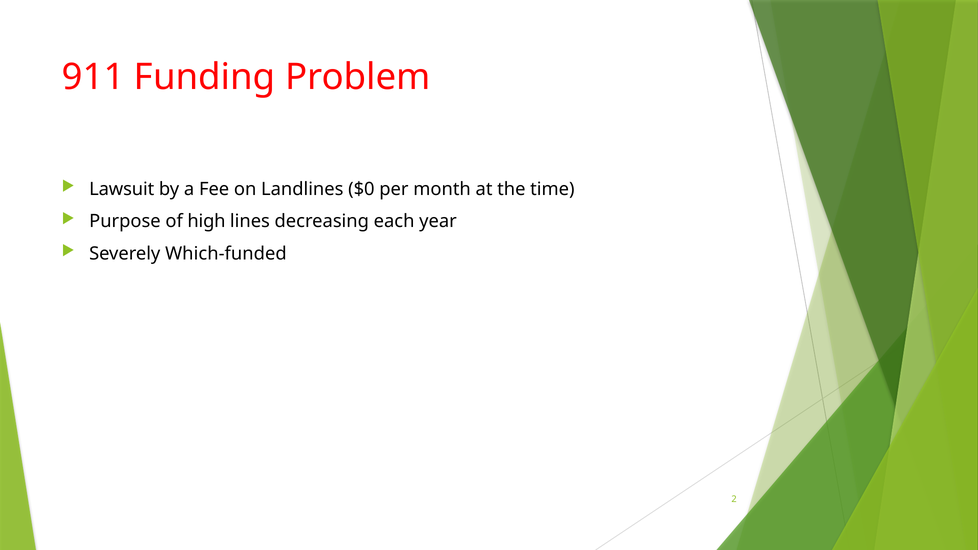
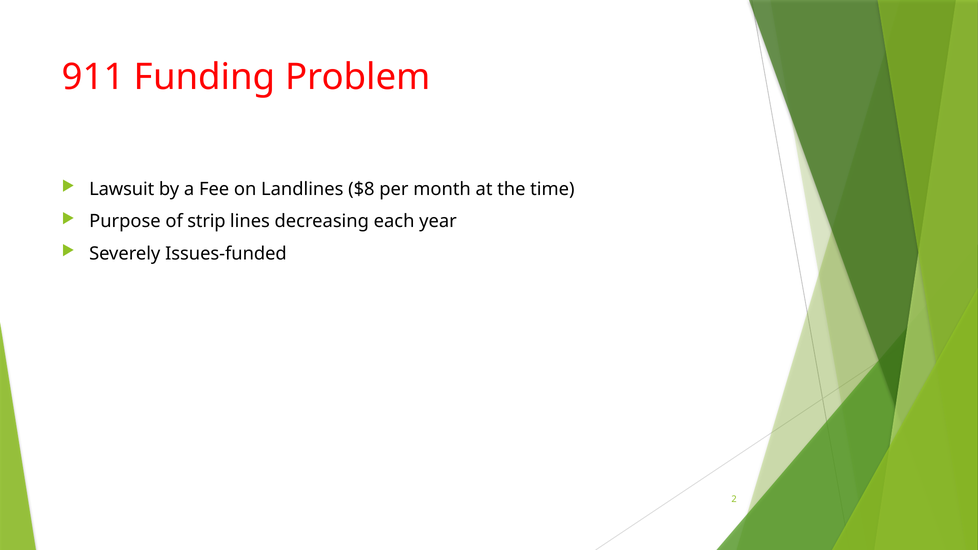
$0: $0 -> $8 (361, 189)
high: high -> strip (206, 221)
Which-funded: Which-funded -> Issues-funded (226, 254)
